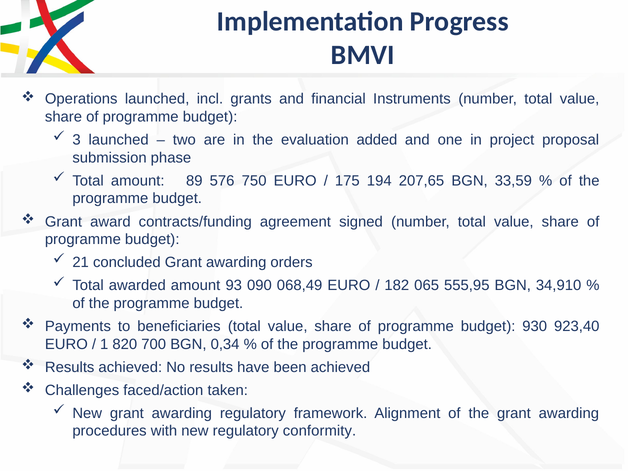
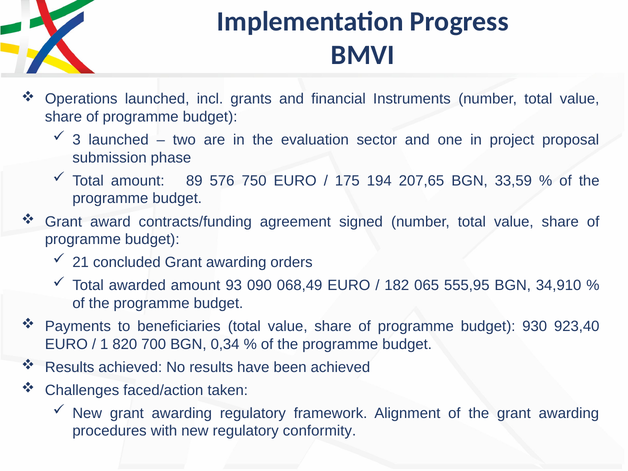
added: added -> sector (377, 140)
